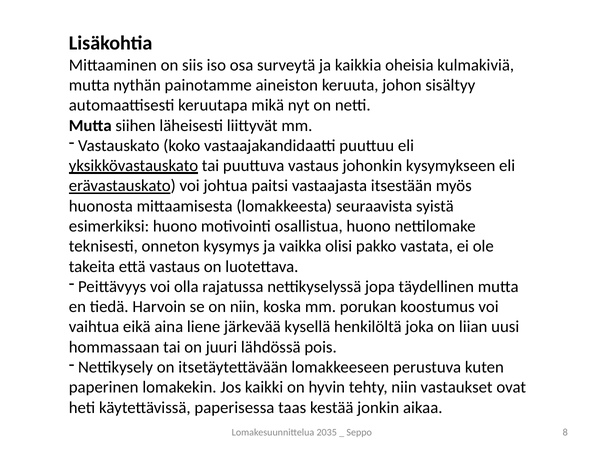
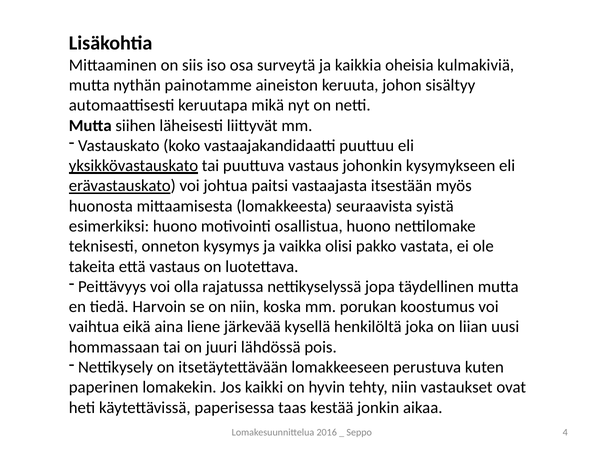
2035: 2035 -> 2016 (327, 433)
8: 8 -> 4 (565, 433)
